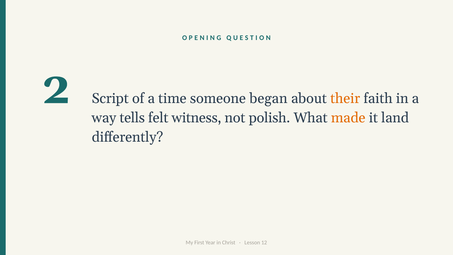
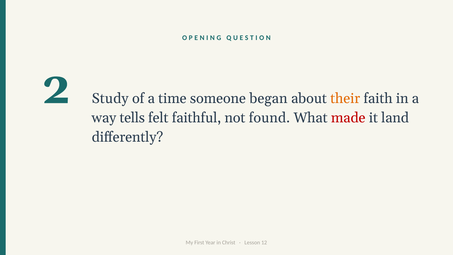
Script: Script -> Study (110, 98)
witness: witness -> faithful (197, 118)
polish: polish -> found (269, 118)
made colour: orange -> red (348, 118)
